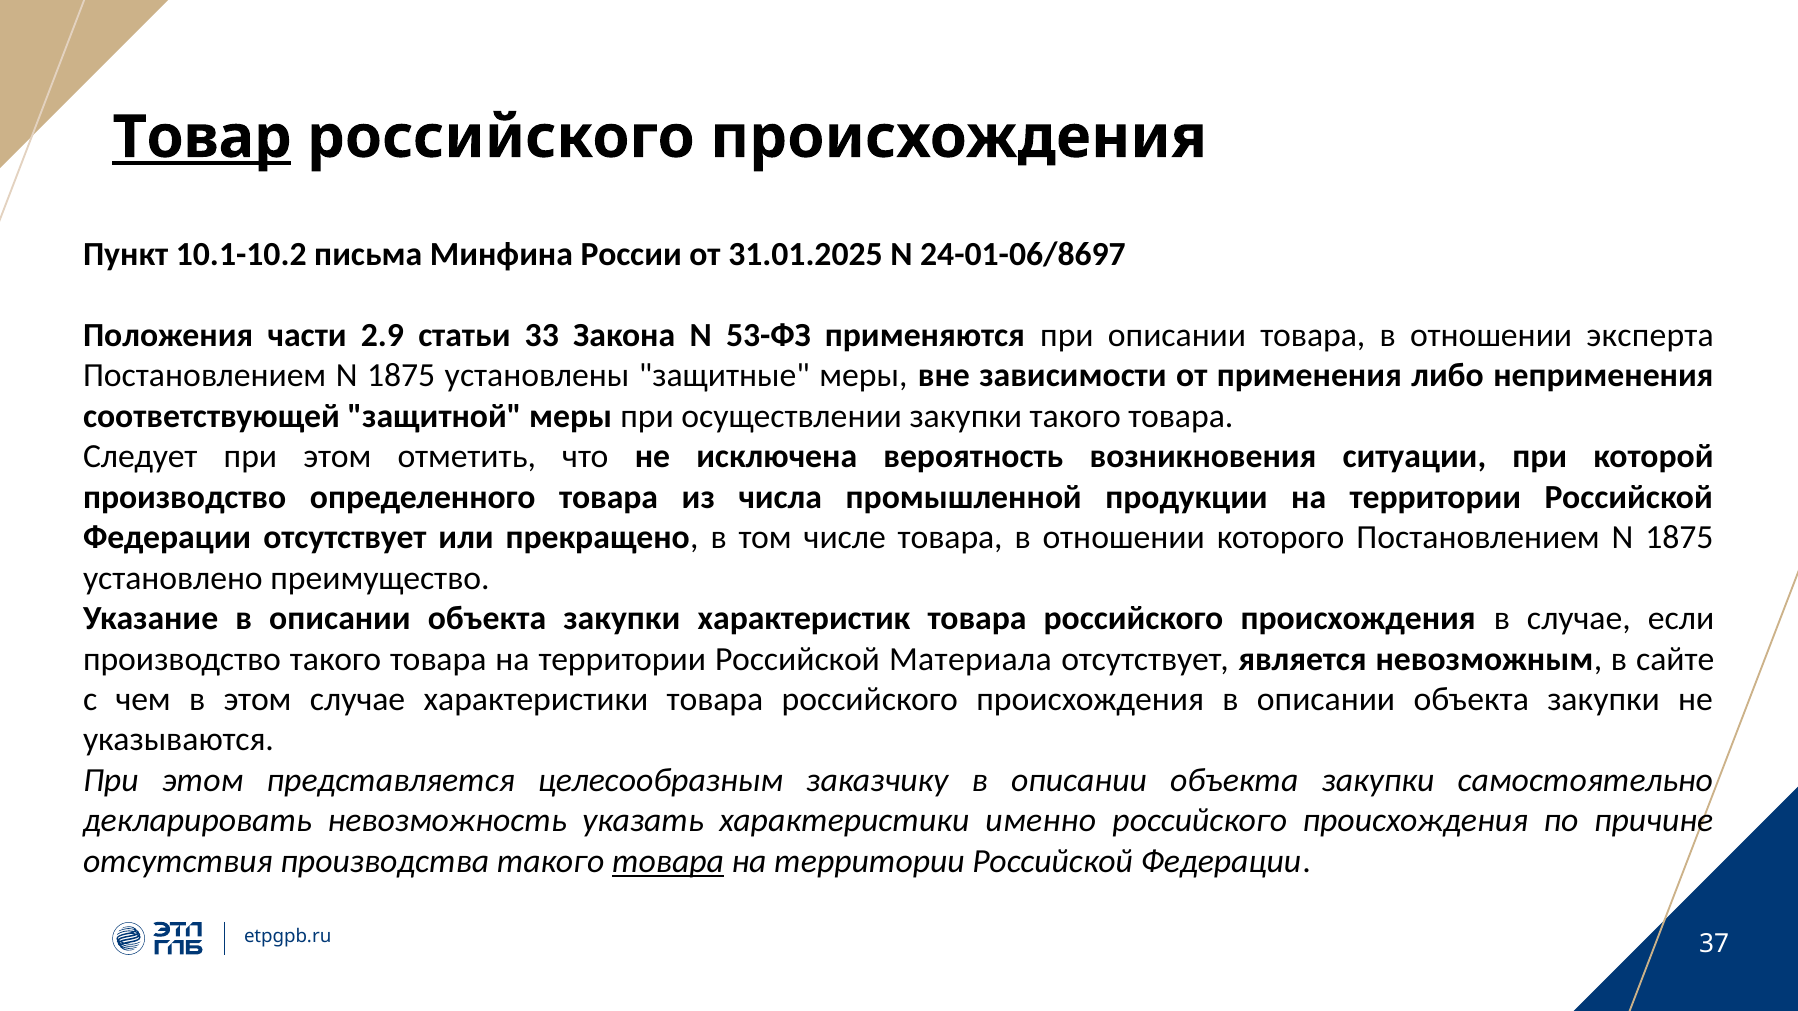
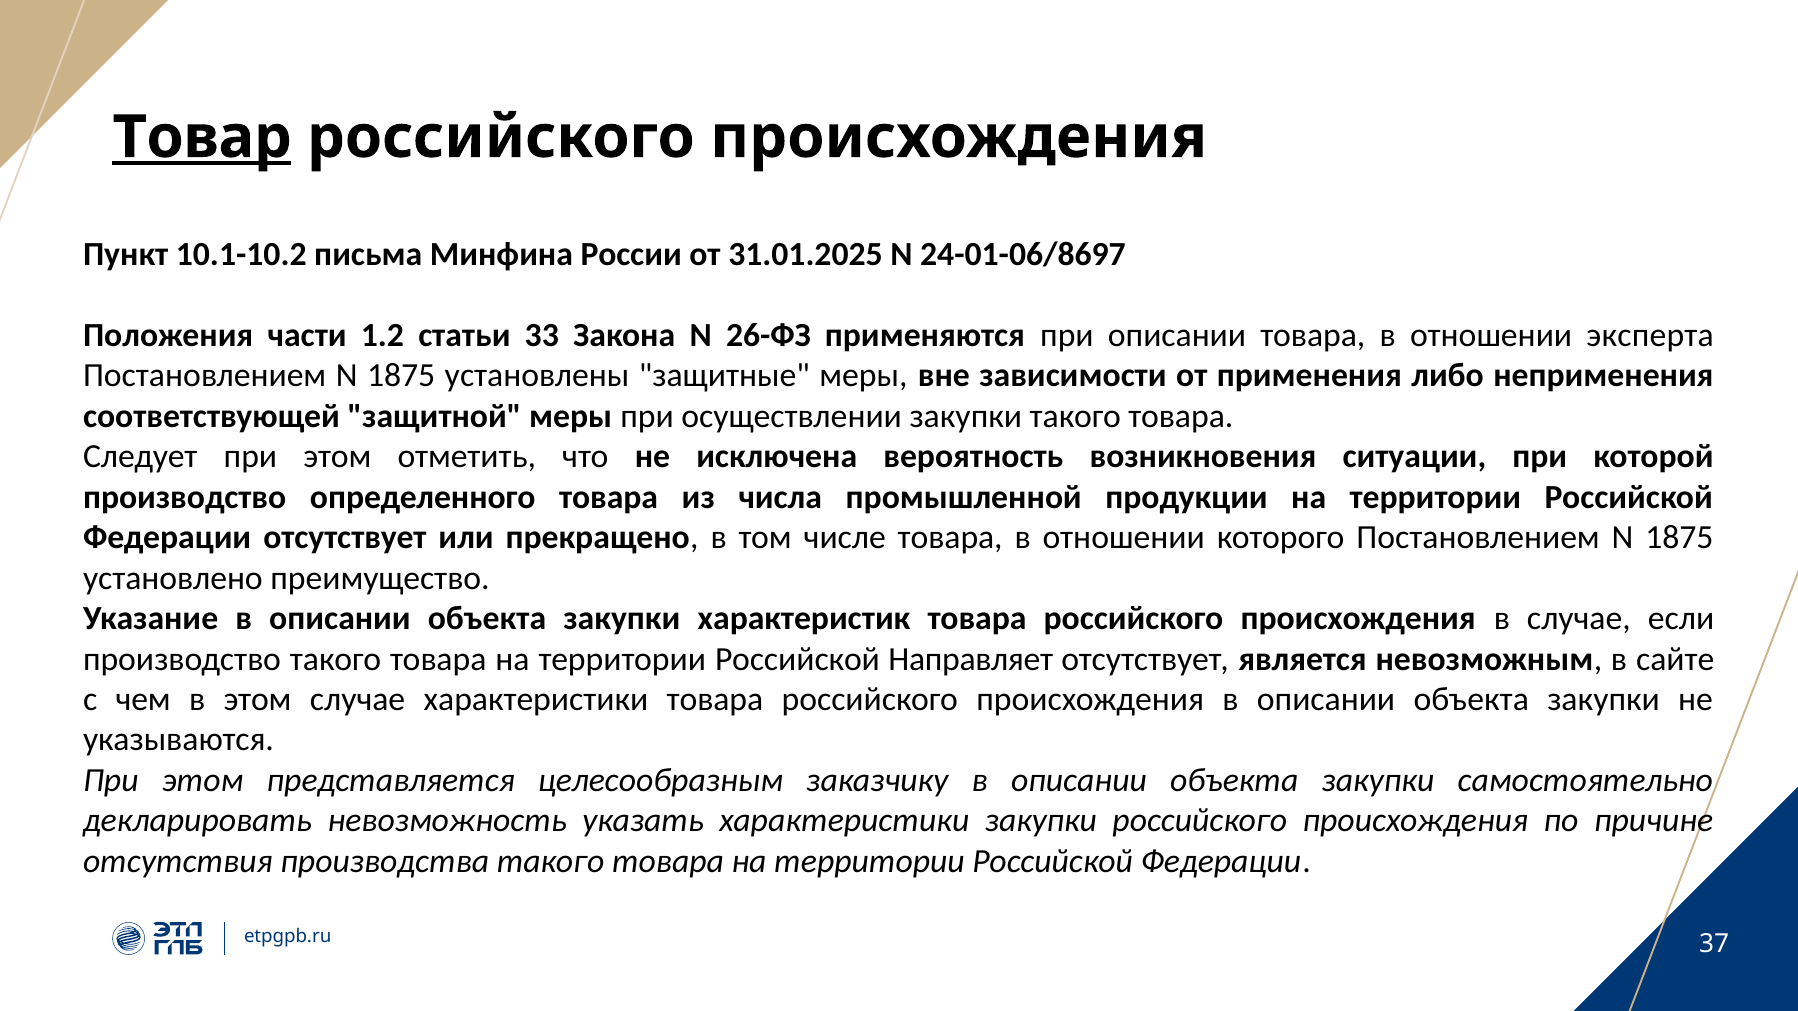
2.9: 2.9 -> 1.2 (382, 335)
53-ФЗ: 53-ФЗ -> 26-ФЗ (768, 335)
Материала: Материала -> Направляет (971, 659)
характеристики именно: именно -> закупки (1041, 821)
товара underline: present -> none (668, 861)
